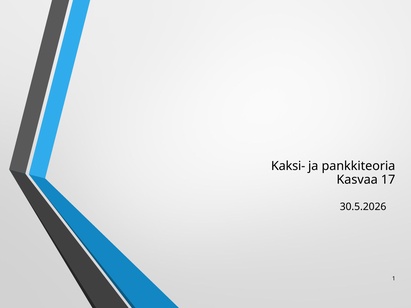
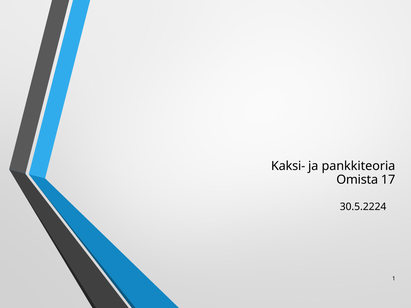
Kasvaa: Kasvaa -> Omista (357, 180)
30.5.2026: 30.5.2026 -> 30.5.2224 (363, 207)
